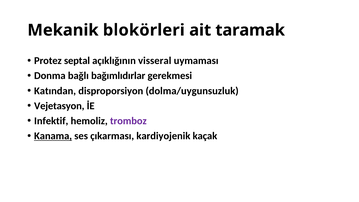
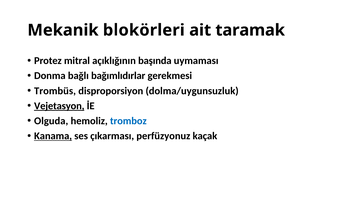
septal: septal -> mitral (77, 61)
visseral: visseral -> başında (155, 61)
Katından: Katından -> Trombüs (55, 91)
Vejetasyon underline: none -> present (59, 106)
Infektif: Infektif -> Olguda (51, 121)
tromboz colour: purple -> blue (128, 121)
kardiyojenik: kardiyojenik -> perfüzyonuz (163, 136)
